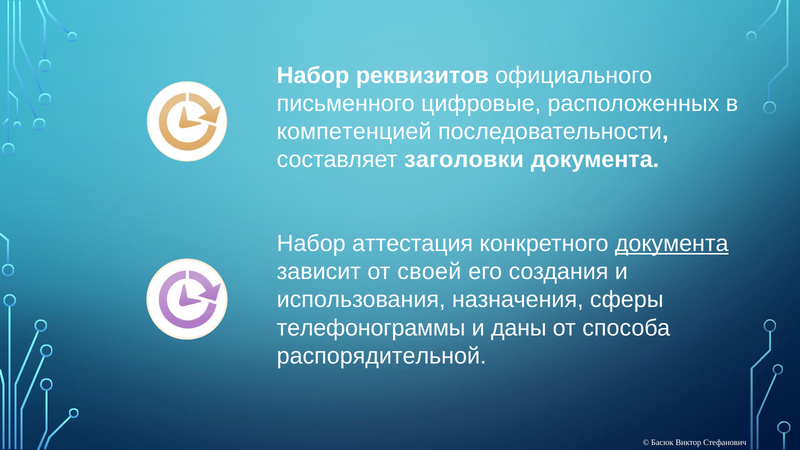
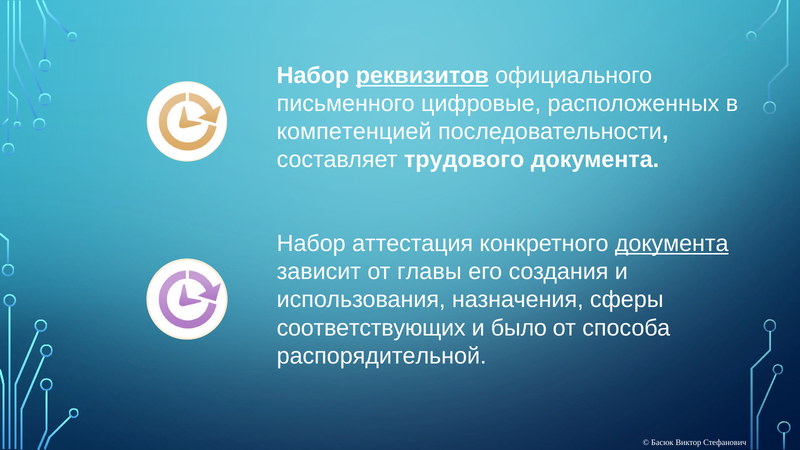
реквизитов underline: none -> present (422, 76)
заголовки: заголовки -> трудового (464, 160)
своей: своей -> главы (429, 272)
телефонограммы: телефонограммы -> соответствующих (371, 328)
даны: даны -> было (519, 328)
